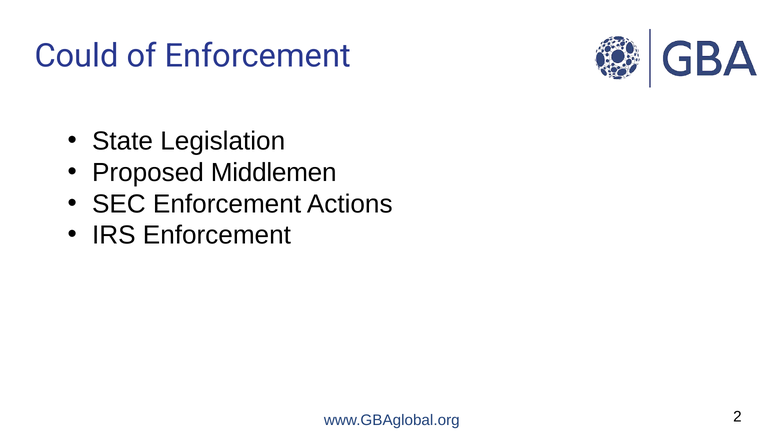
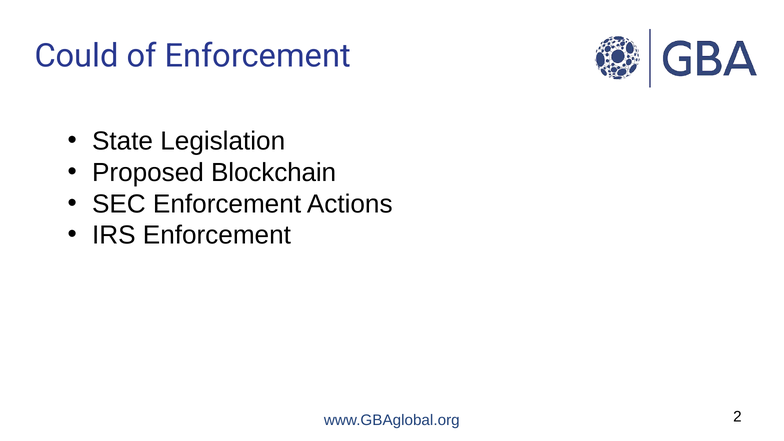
Middlemen: Middlemen -> Blockchain (274, 173)
